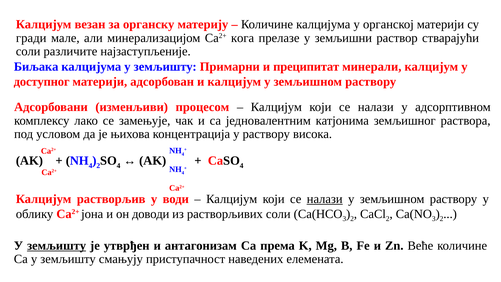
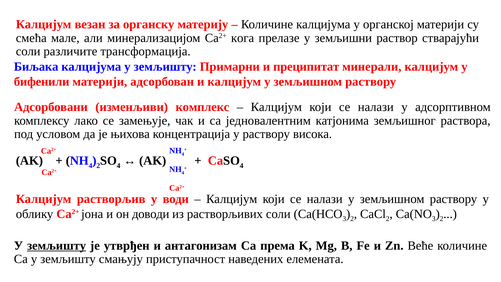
гради: гради -> смећа (31, 38)
најзаступљеније: најзаступљеније -> трансформација (146, 51)
доступног: доступног -> бифенили (42, 82)
процесом: процесом -> комплекс (202, 107)
налази underline: present -> none (325, 199)
